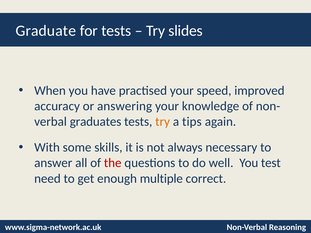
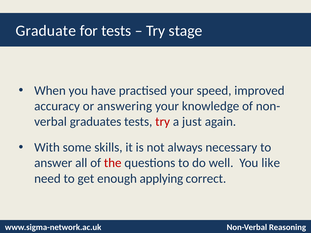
slides: slides -> stage (186, 31)
try colour: orange -> red (163, 122)
tips: tips -> just (192, 122)
test: test -> like (271, 163)
multiple: multiple -> applying (161, 179)
